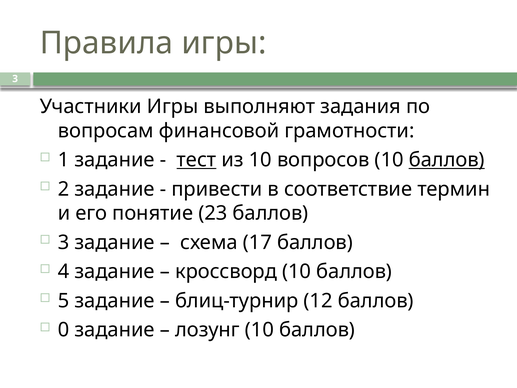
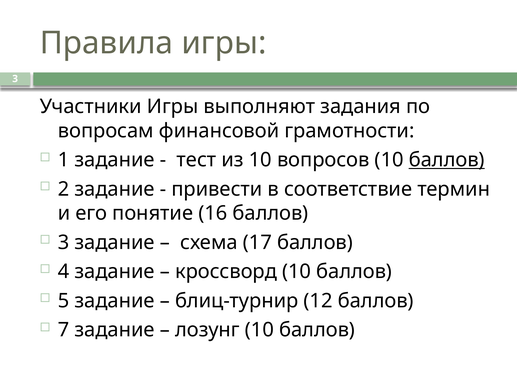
тест underline: present -> none (196, 160)
23: 23 -> 16 (213, 213)
0: 0 -> 7 (64, 330)
